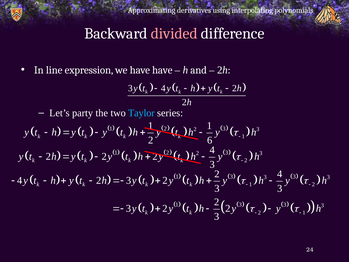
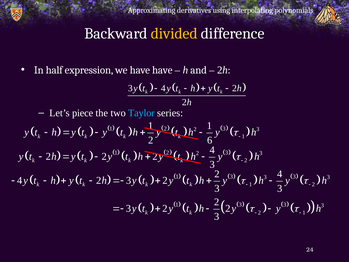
divided colour: pink -> yellow (174, 33)
line: line -> half (54, 70)
party: party -> piece (83, 113)
